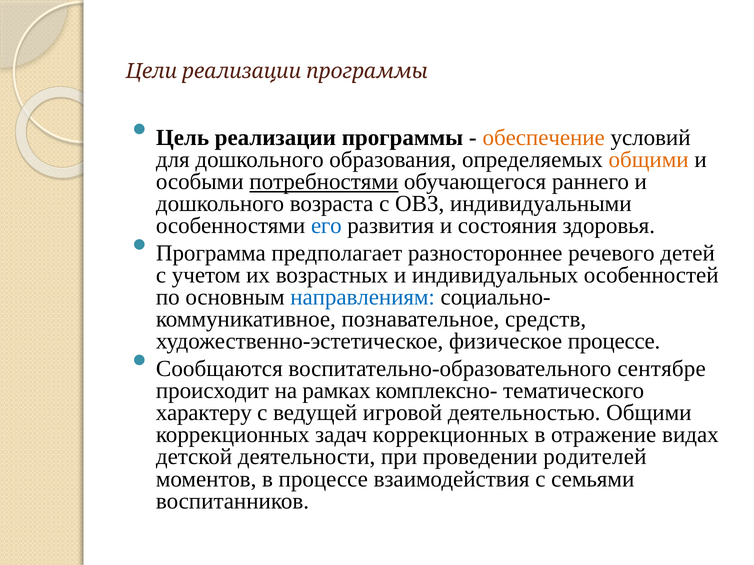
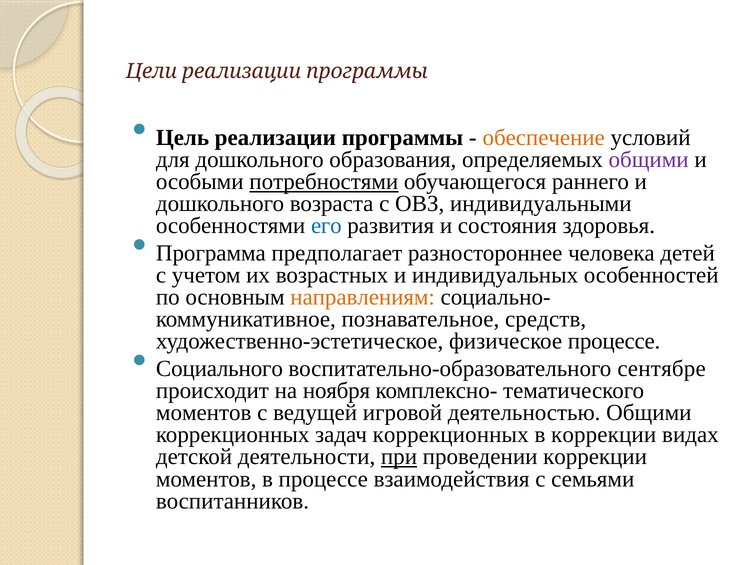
общими colour: orange -> purple (649, 160)
речевого: речевого -> человека (611, 253)
направлениям colour: blue -> orange (363, 297)
Сообщаются: Сообщаются -> Социального (219, 369)
рамках: рамках -> ноября (336, 391)
характеру: характеру -> моментов (204, 413)
в отражение: отражение -> коррекции (604, 435)
при underline: none -> present (399, 457)
проведении родителей: родителей -> коррекции (595, 457)
